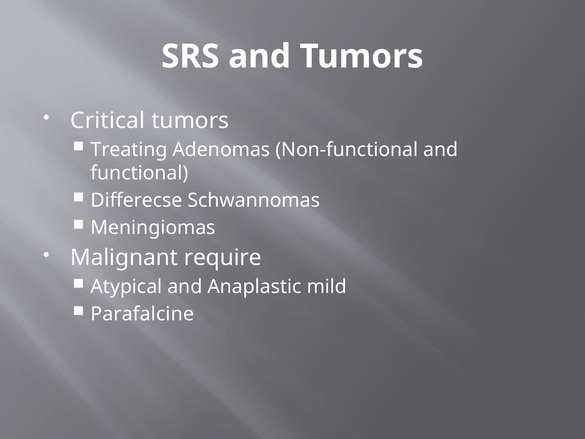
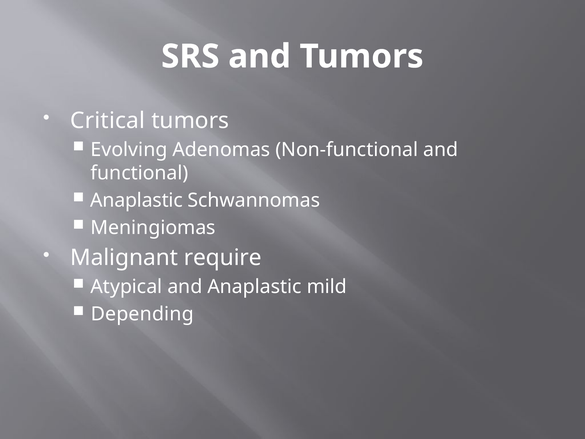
Treating: Treating -> Evolving (129, 150)
Differecse: Differecse -> Anaplastic (137, 200)
Parafalcine: Parafalcine -> Depending (142, 314)
